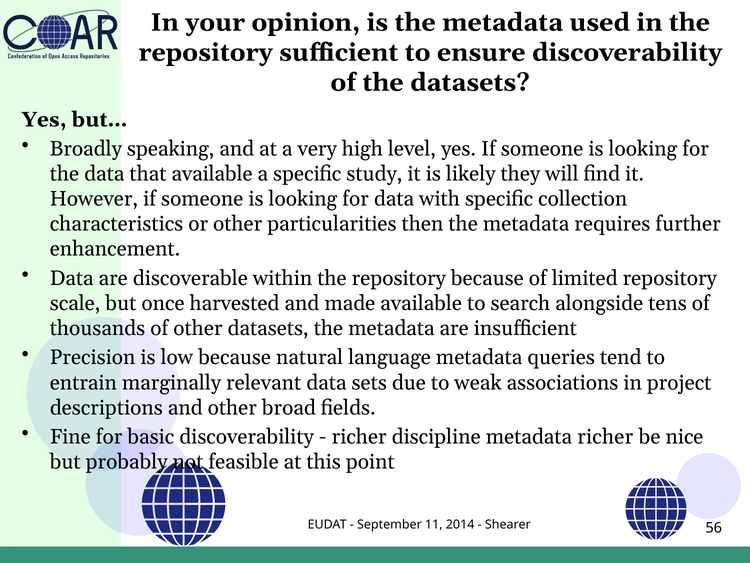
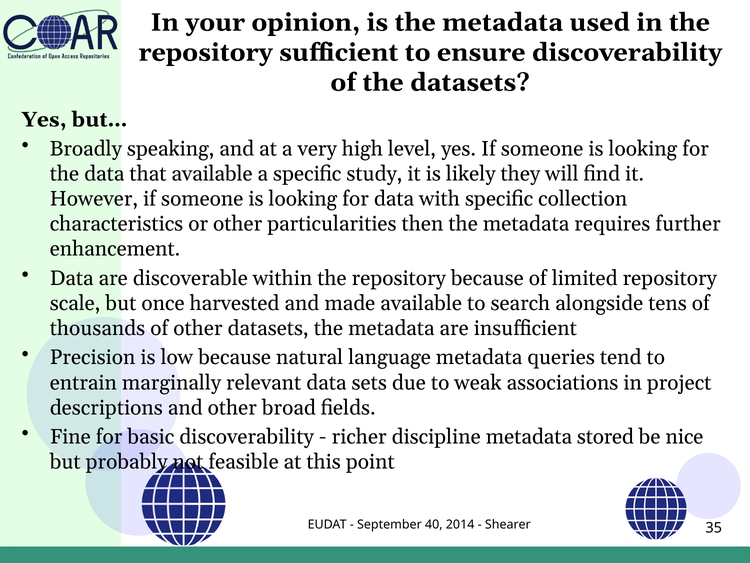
metadata richer: richer -> stored (605, 437)
11: 11 -> 40 (434, 524)
56: 56 -> 35 (714, 527)
